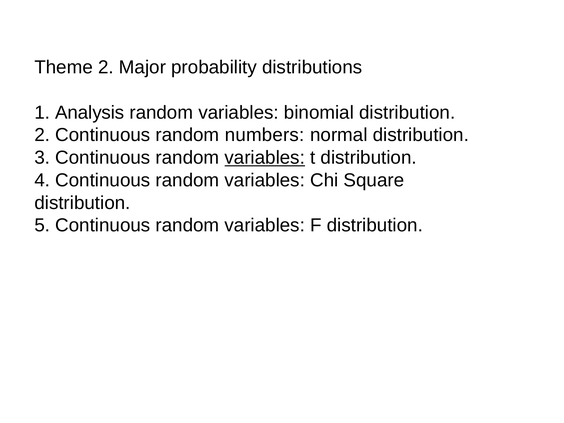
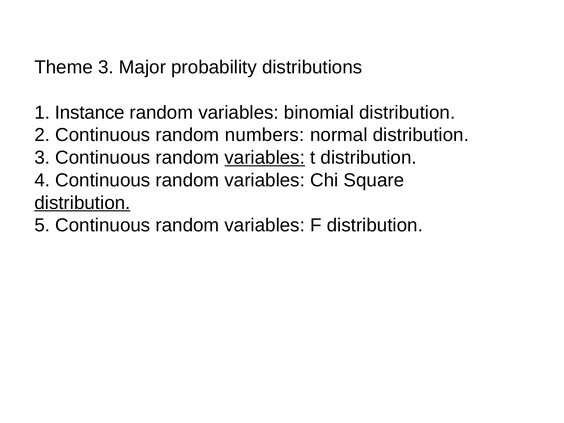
Theme 2: 2 -> 3 (106, 67)
Analysis: Analysis -> Instance (90, 113)
distribution underline: none -> present (82, 203)
